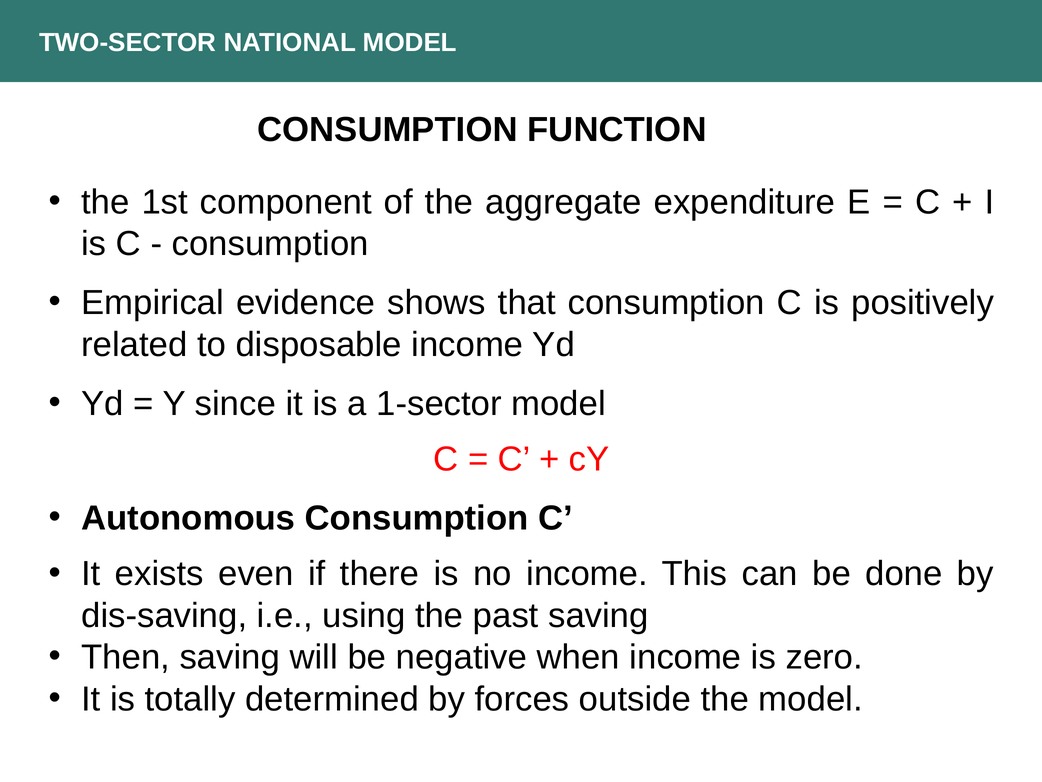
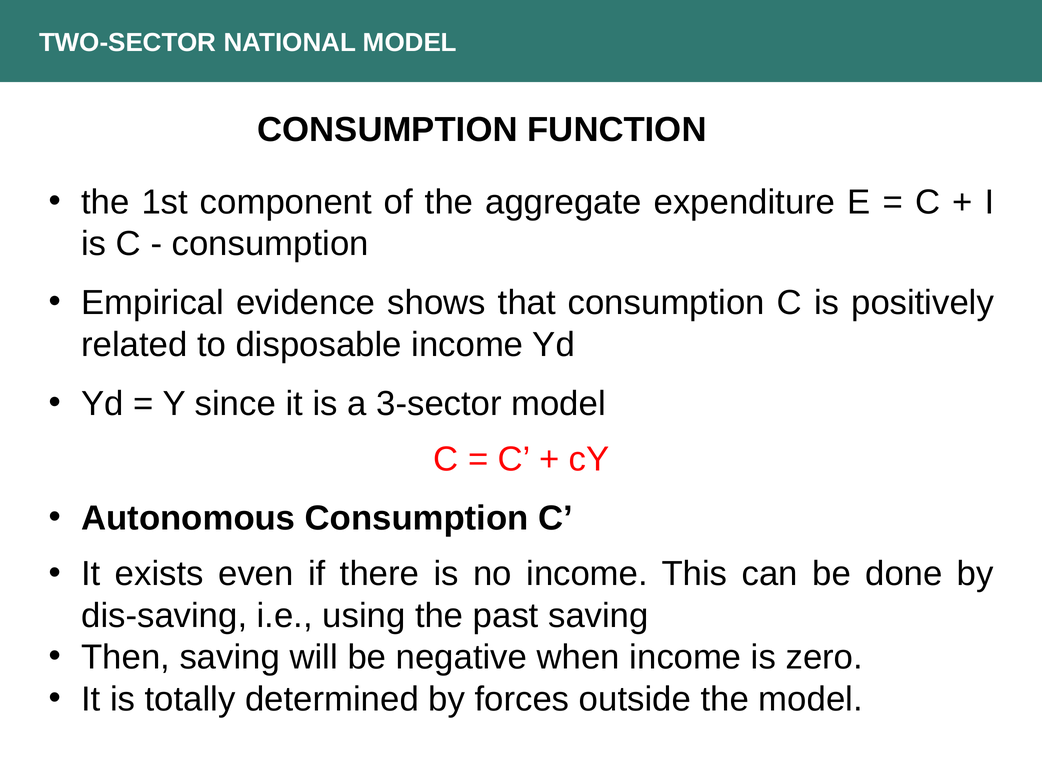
1-sector: 1-sector -> 3-sector (439, 403)
